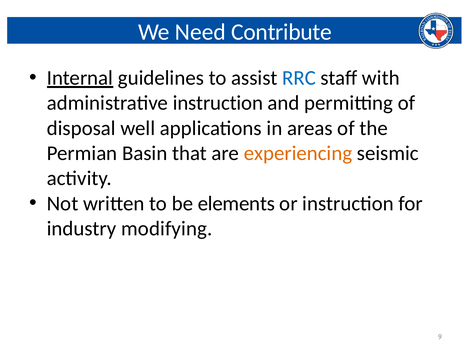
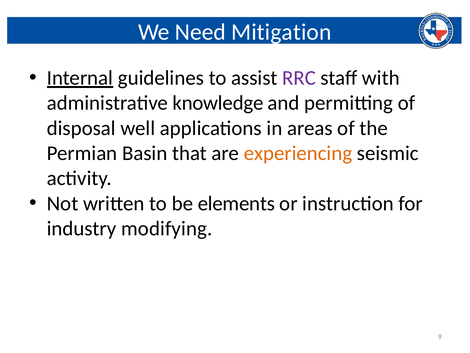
Contribute: Contribute -> Mitigation (281, 32)
RRC colour: blue -> purple (299, 78)
administrative instruction: instruction -> knowledge (218, 103)
